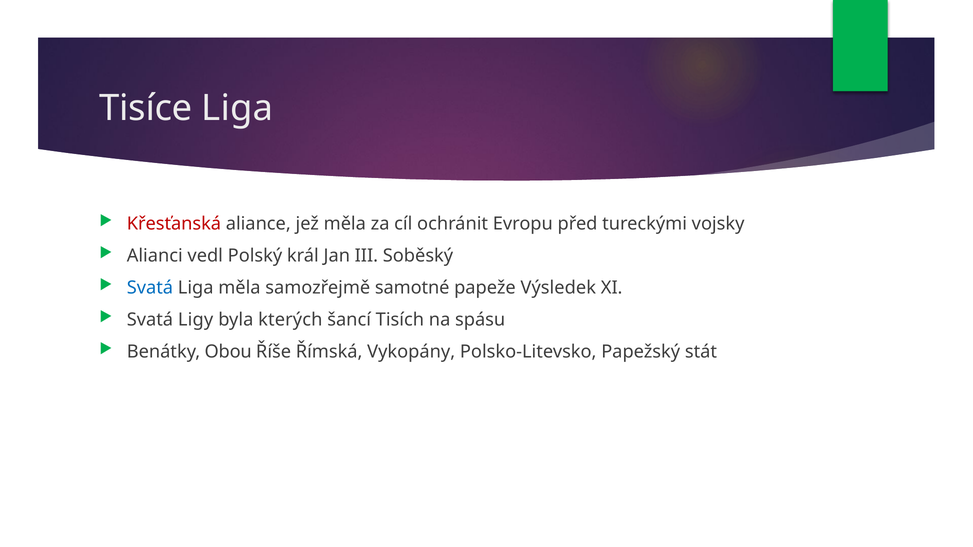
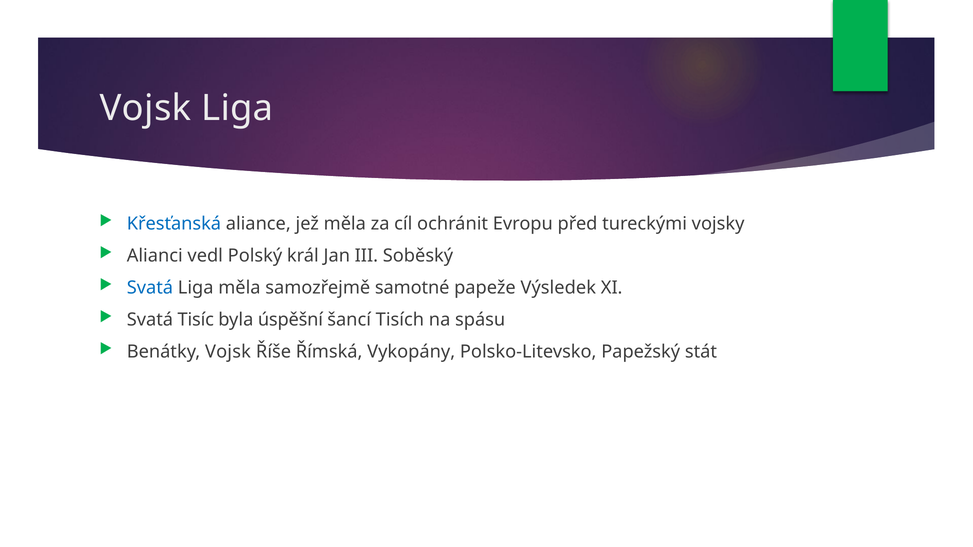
Tisíce: Tisíce -> Vojsk (146, 108)
Křesťanská colour: red -> blue (174, 224)
Ligy: Ligy -> Tisíc (196, 320)
kterých: kterých -> úspěšní (290, 320)
Benátky Obou: Obou -> Vojsk (228, 352)
